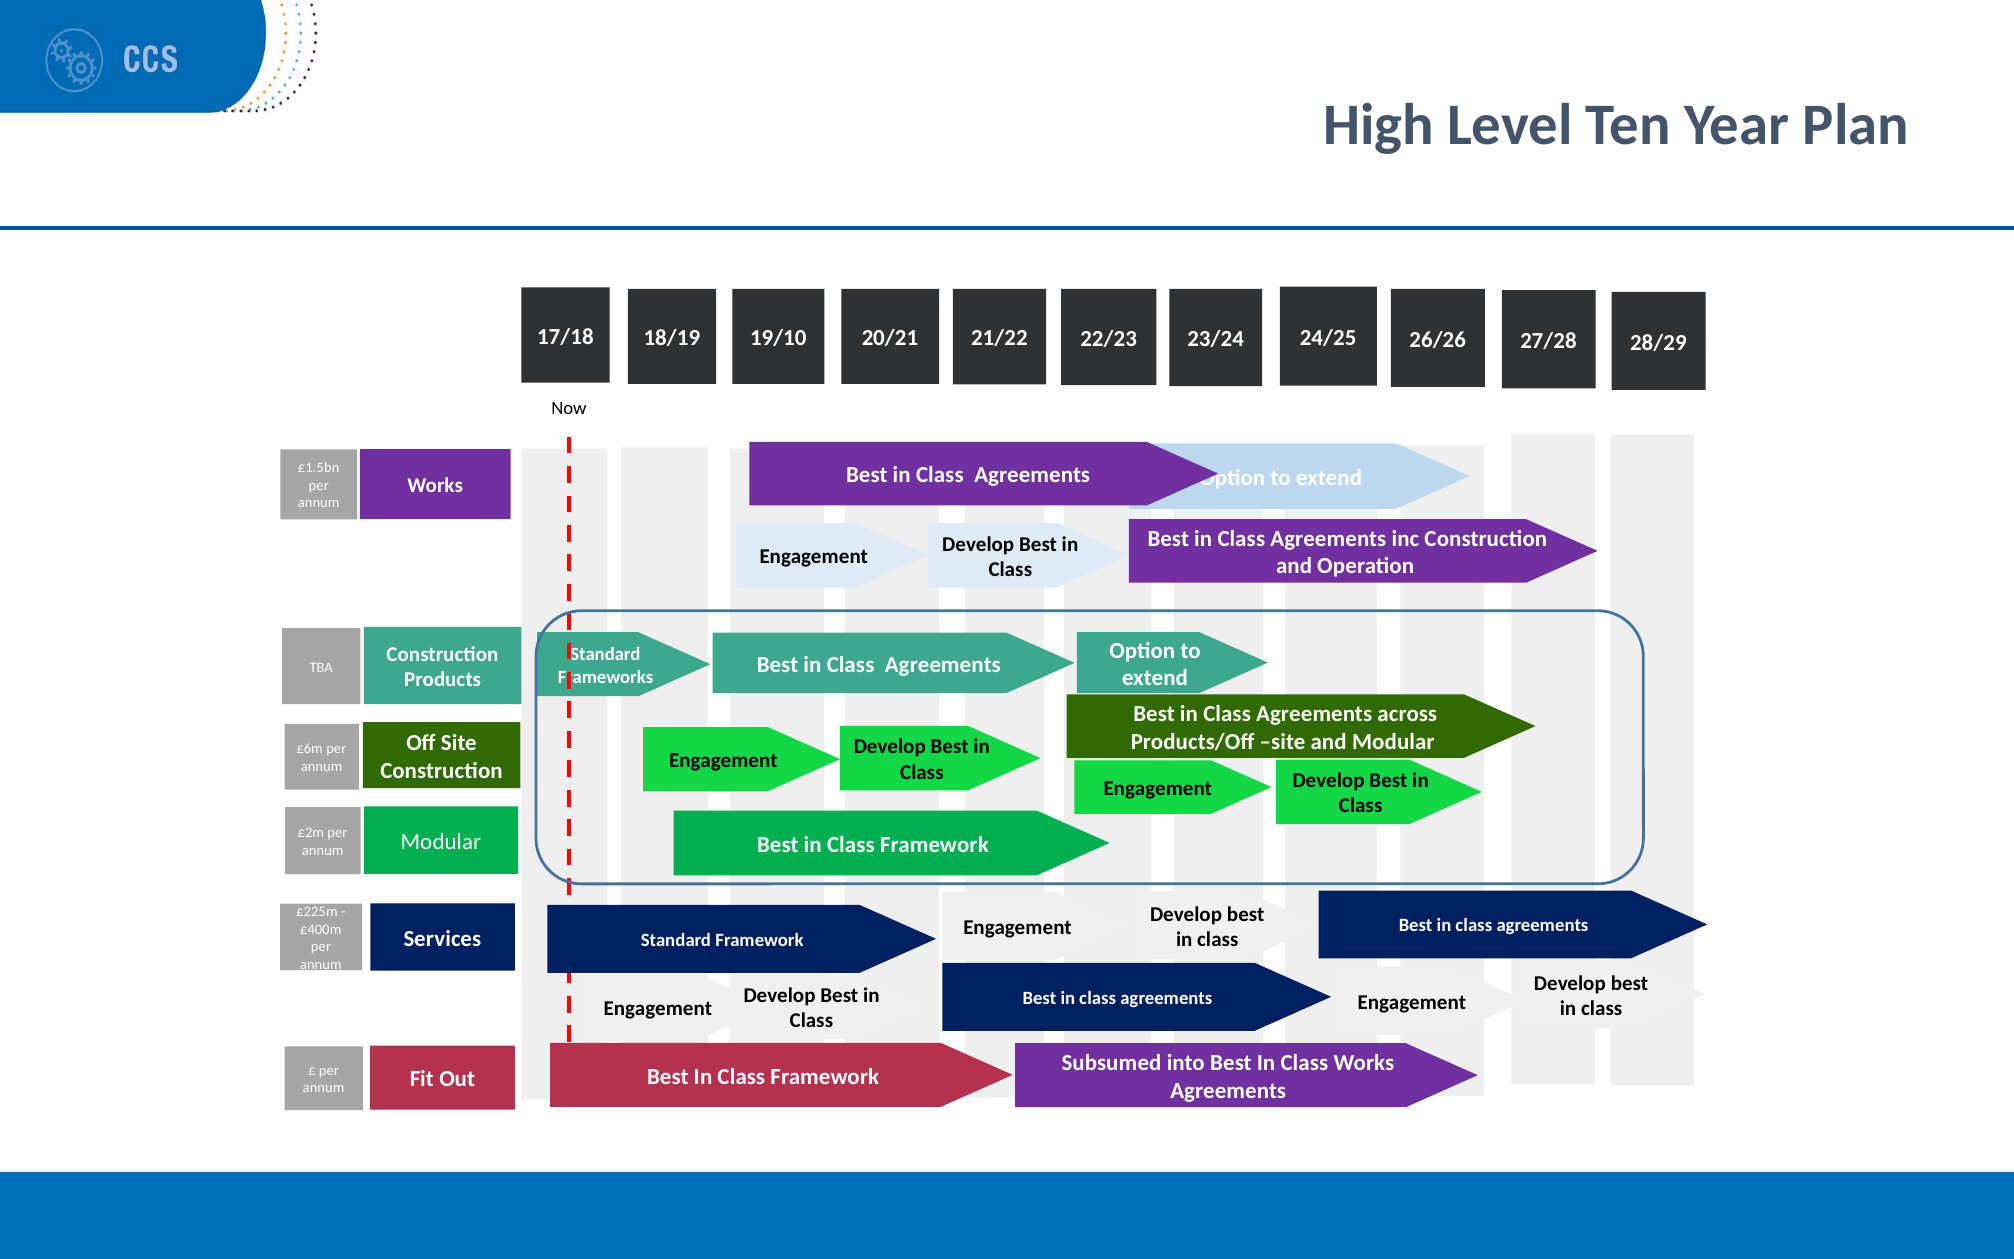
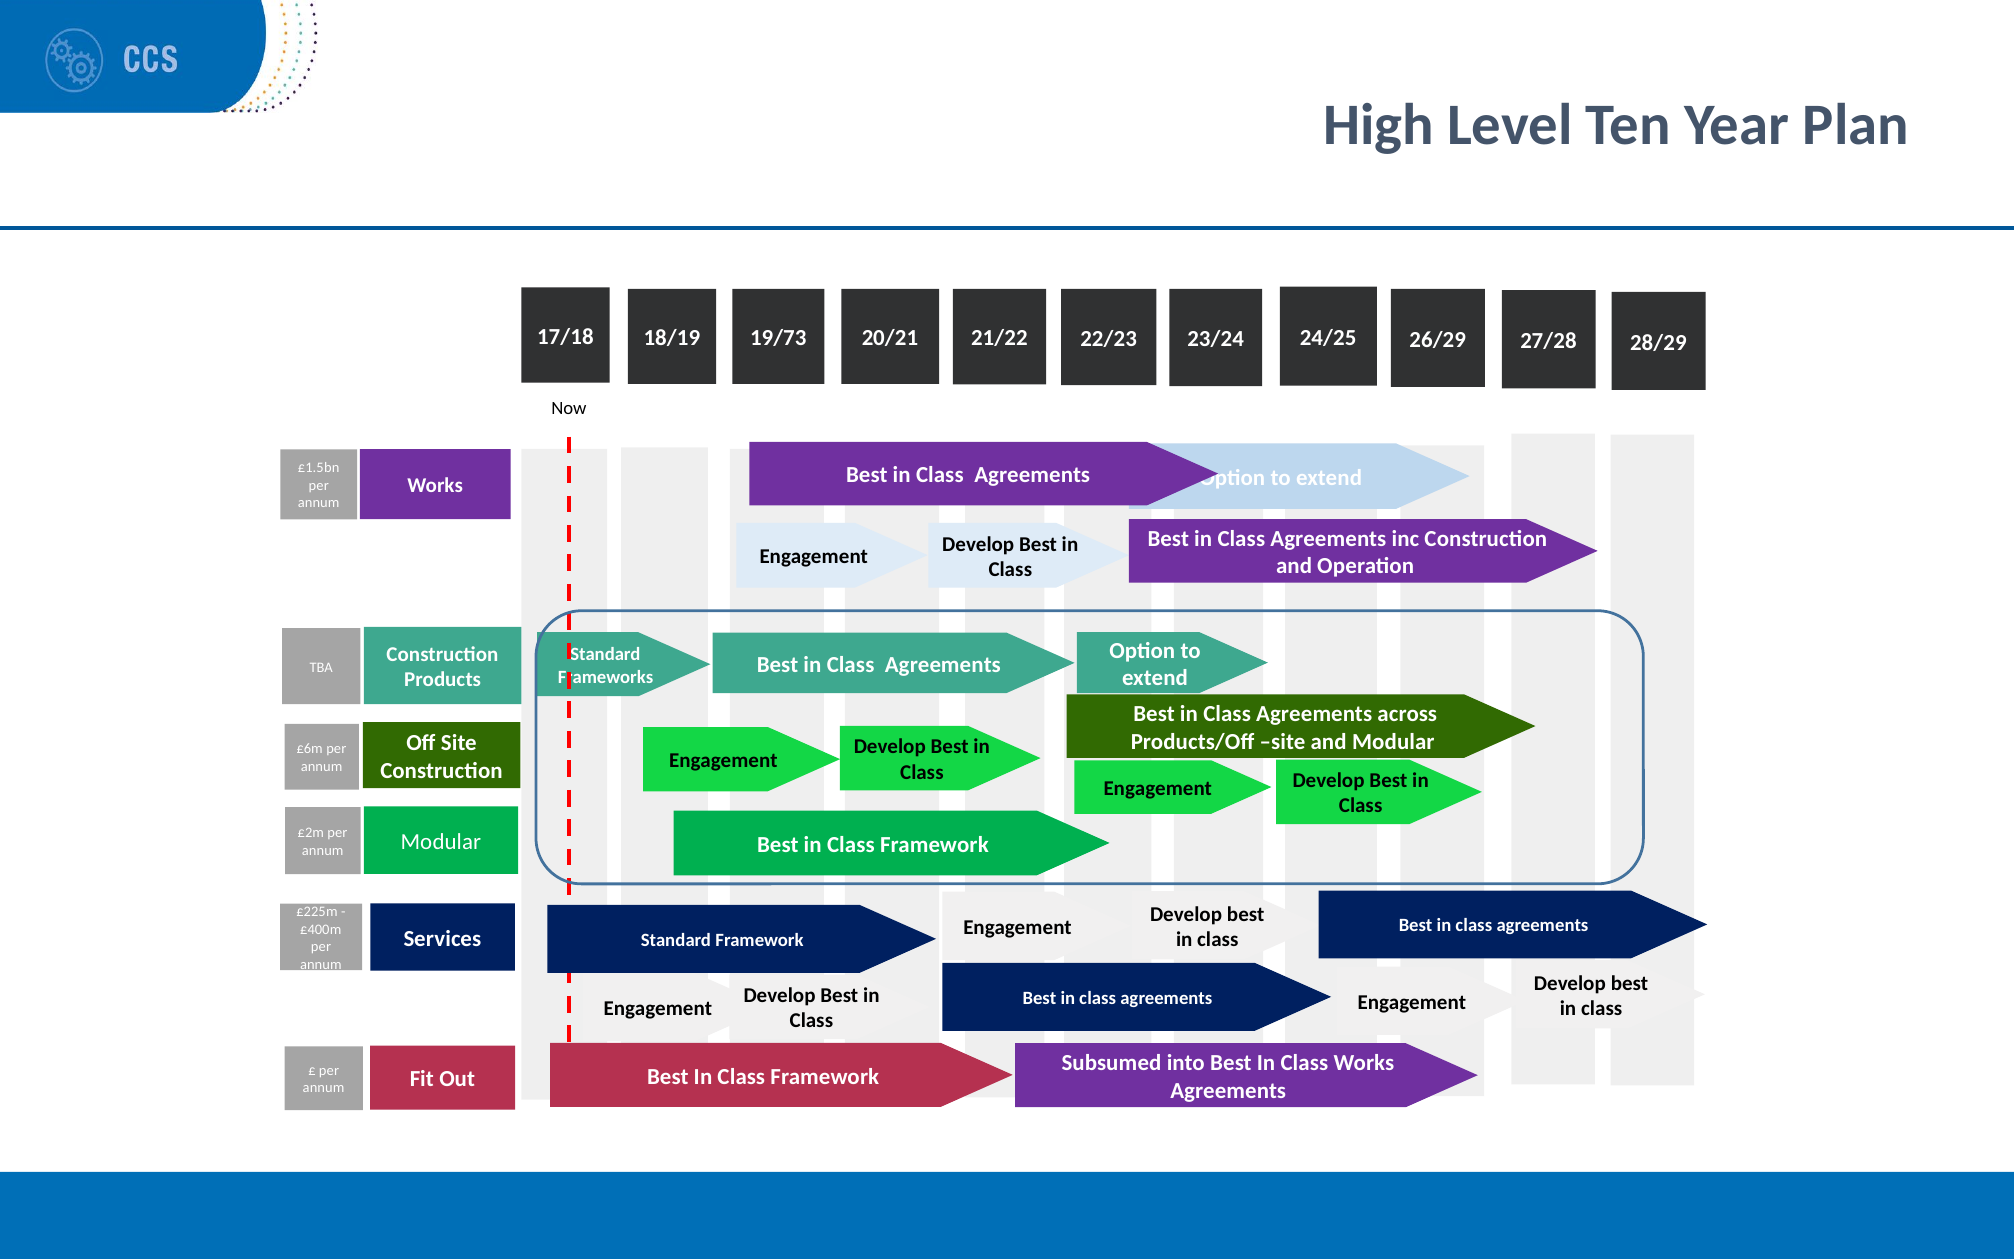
26/26: 26/26 -> 26/29 (1438, 339)
19/10: 19/10 -> 19/73 (778, 338)
